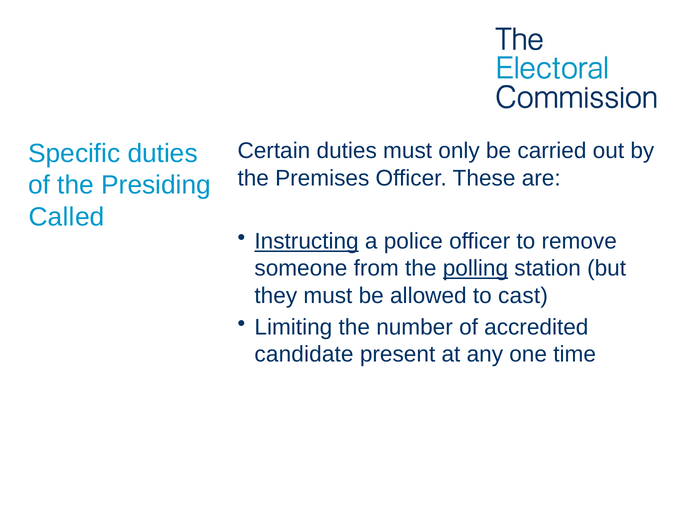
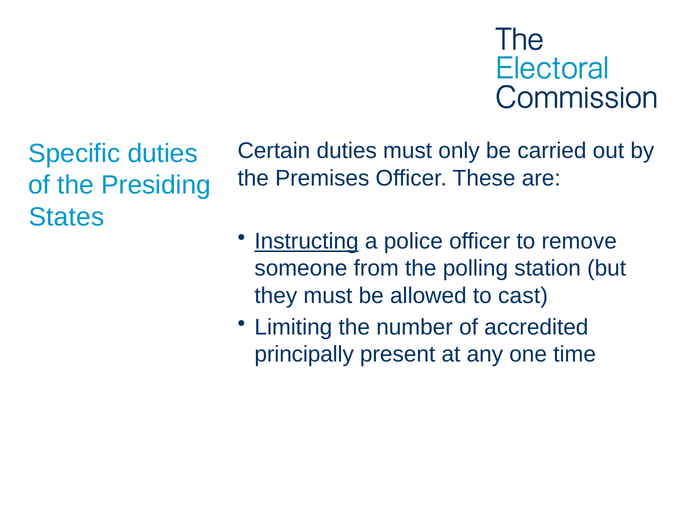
Called: Called -> States (67, 217)
polling underline: present -> none (475, 268)
candidate: candidate -> principally (304, 354)
